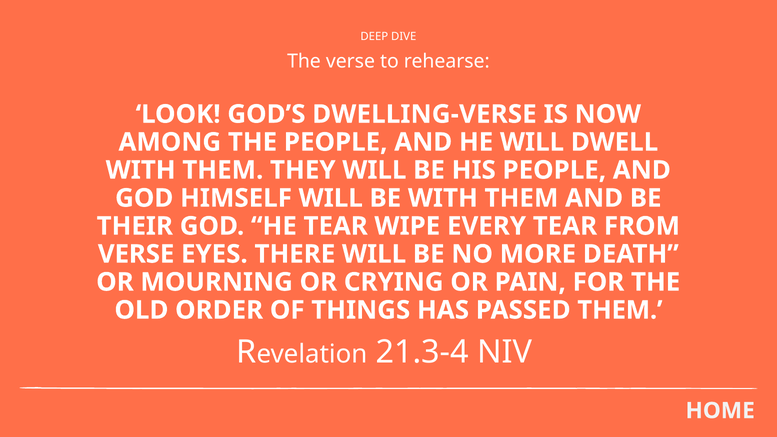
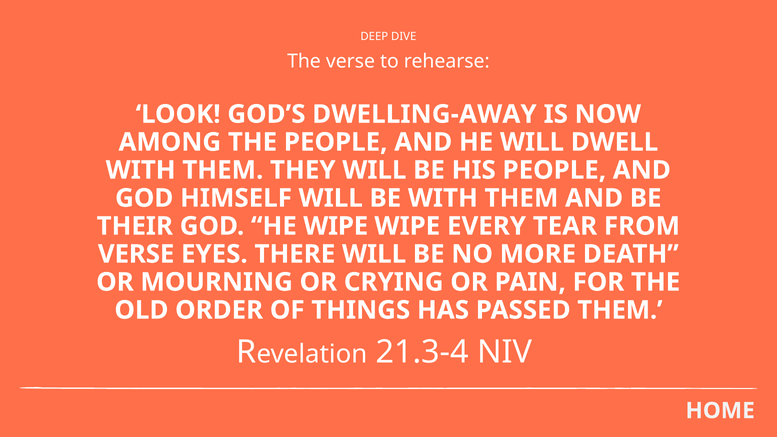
DWELLING-VERSE: DWELLING-VERSE -> DWELLING-AWAY (424, 114)
HE TEAR: TEAR -> WIPE (336, 226)
